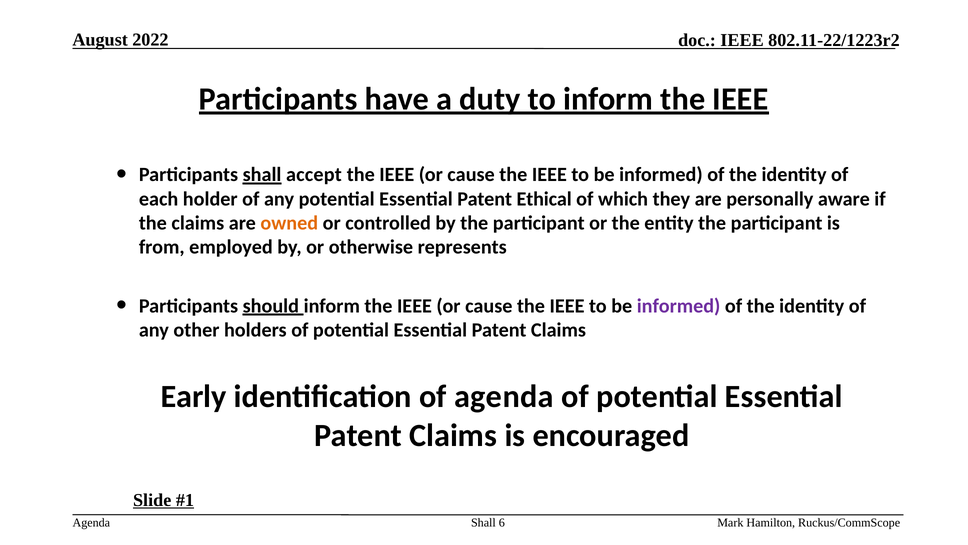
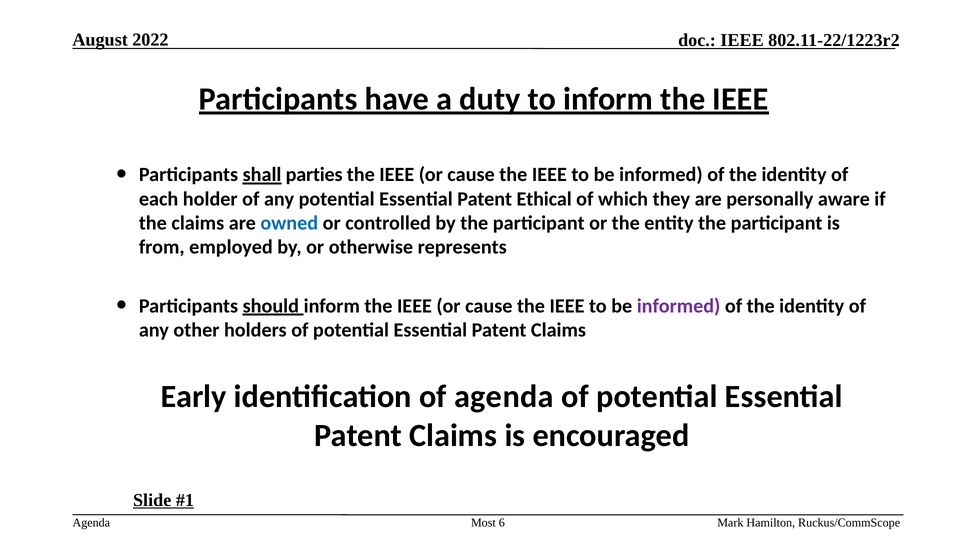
accept: accept -> parties (314, 174)
owned colour: orange -> blue (289, 223)
Shall: Shall -> Most (483, 522)
